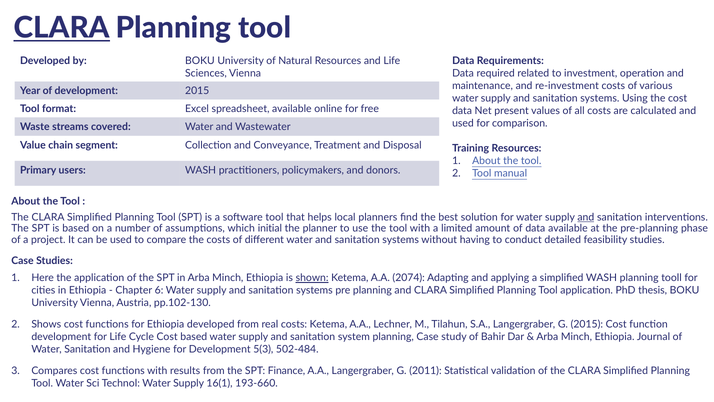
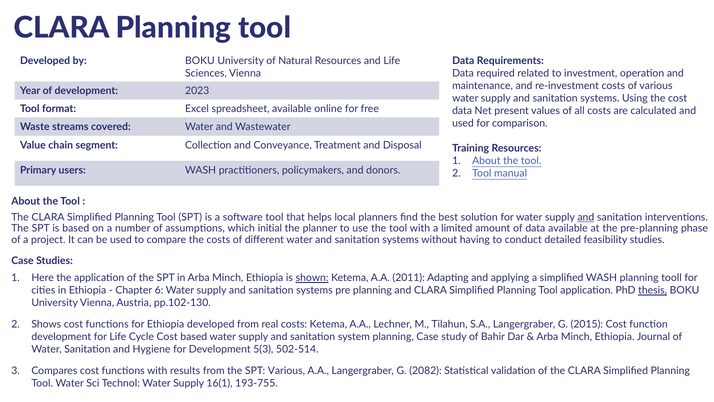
CLARA underline: present -> none (62, 28)
development 2015: 2015 -> 2023 (197, 91)
2074: 2074 -> 2011 (409, 278)
thesis underline: none -> present (653, 290)
502-484: 502-484 -> 502-514 (297, 349)
SPT Finance: Finance -> Various (286, 371)
2011: 2011 -> 2082 (425, 371)
193-660: 193-660 -> 193-755 (257, 383)
